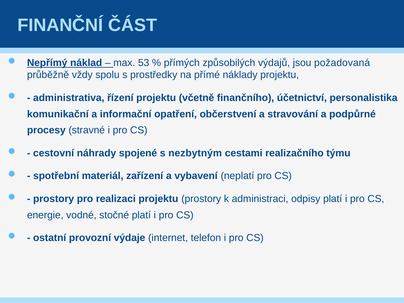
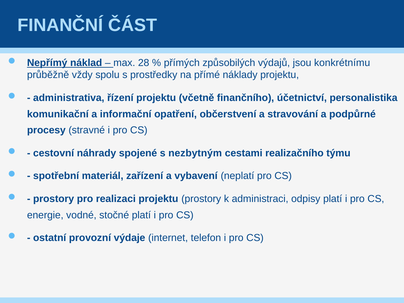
53: 53 -> 28 (144, 63)
požadovaná: požadovaná -> konkrétnímu (342, 63)
